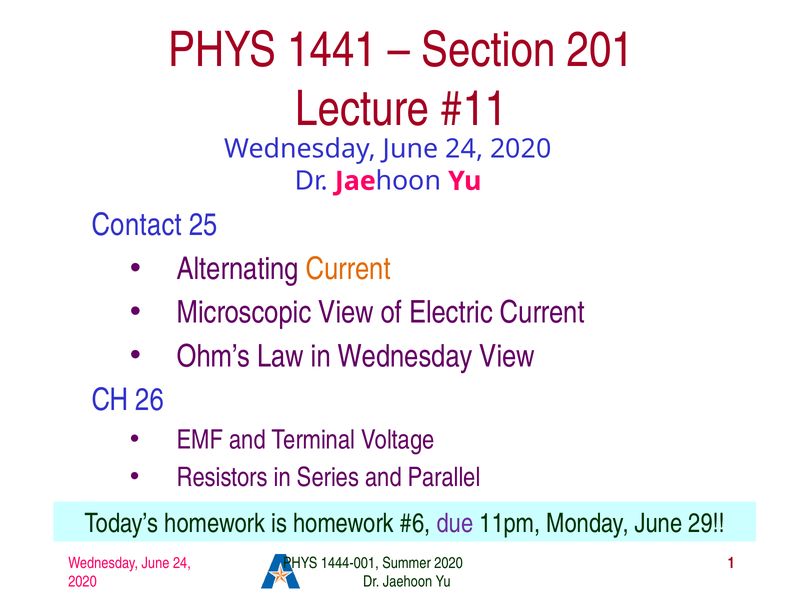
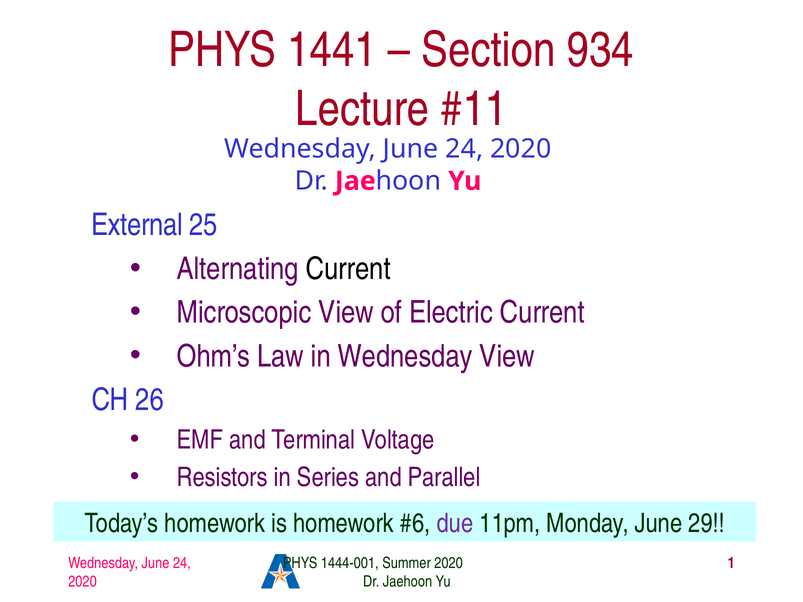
201: 201 -> 934 (600, 50)
Contact: Contact -> External (137, 225)
Current colour: orange -> black (348, 269)
